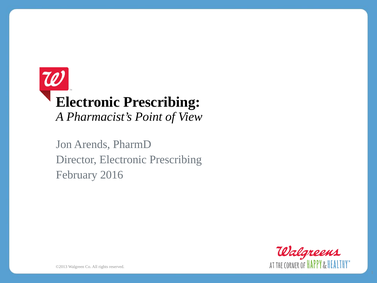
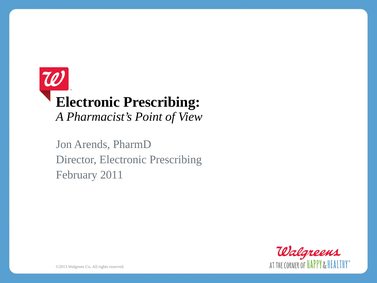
2016: 2016 -> 2011 (112, 175)
